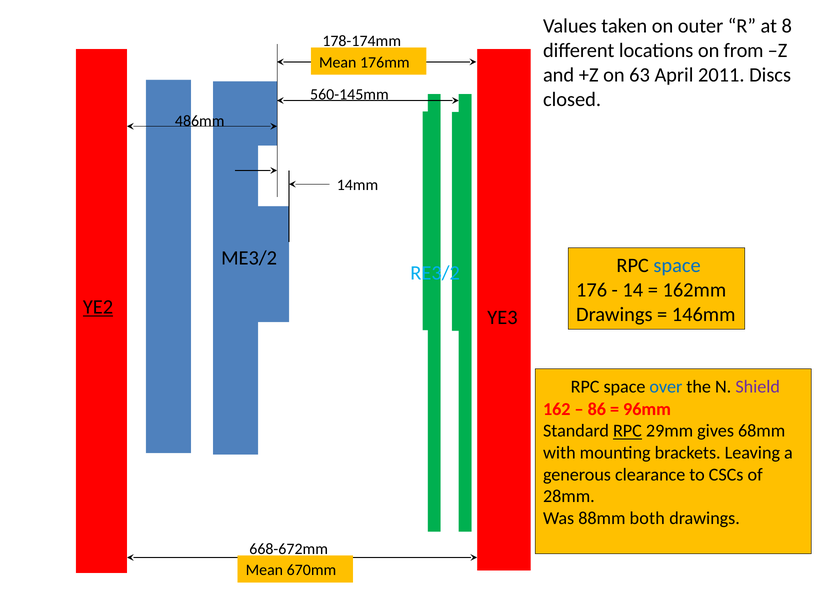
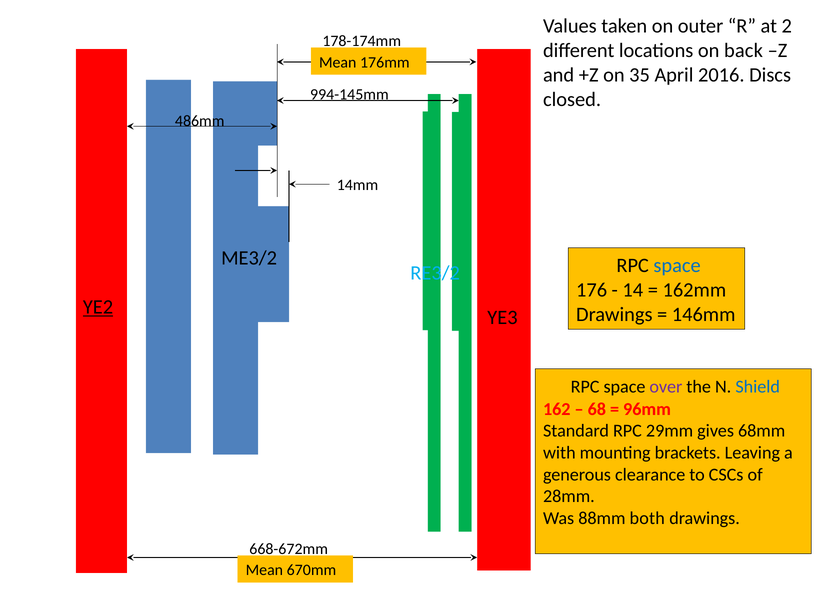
8: 8 -> 2 (787, 26)
from: from -> back (743, 50)
63: 63 -> 35 (640, 75)
2011: 2011 -> 2016 (721, 75)
560-145mm: 560-145mm -> 994-145mm (349, 94)
over colour: blue -> purple (666, 387)
Shield colour: purple -> blue (758, 387)
86: 86 -> 68 (597, 409)
RPC underline: present -> none (627, 431)
